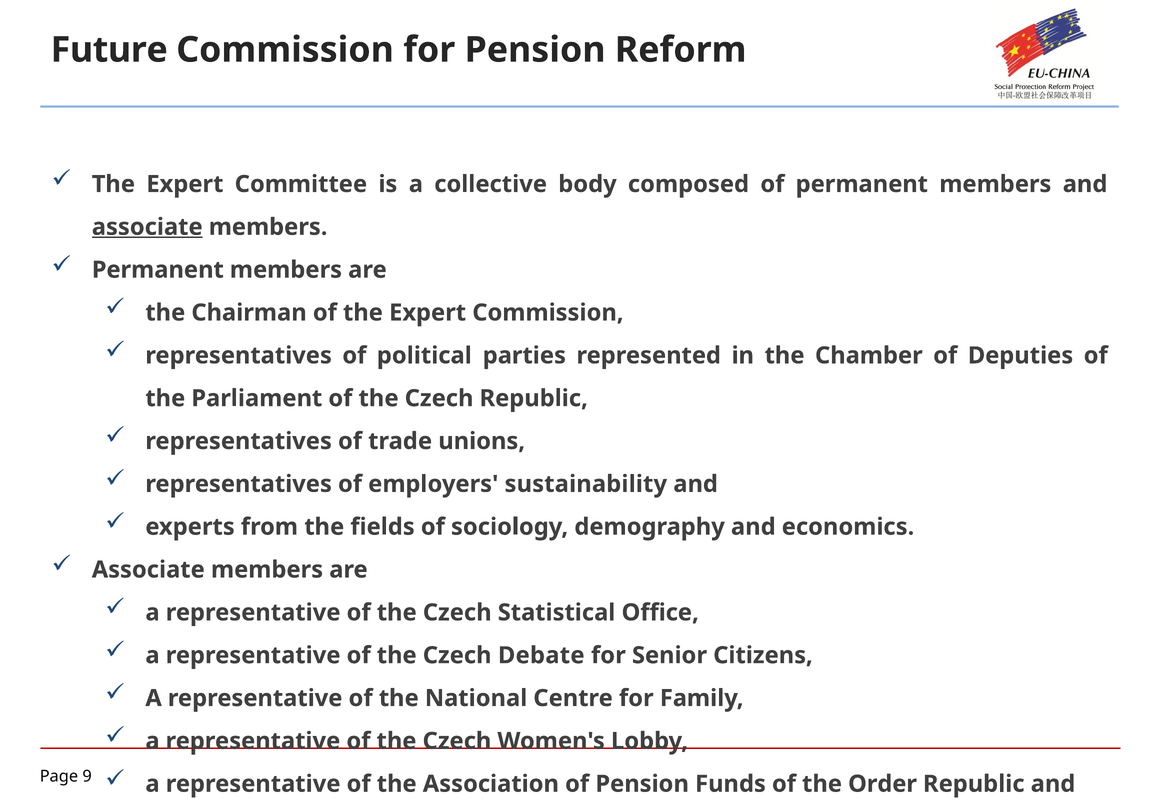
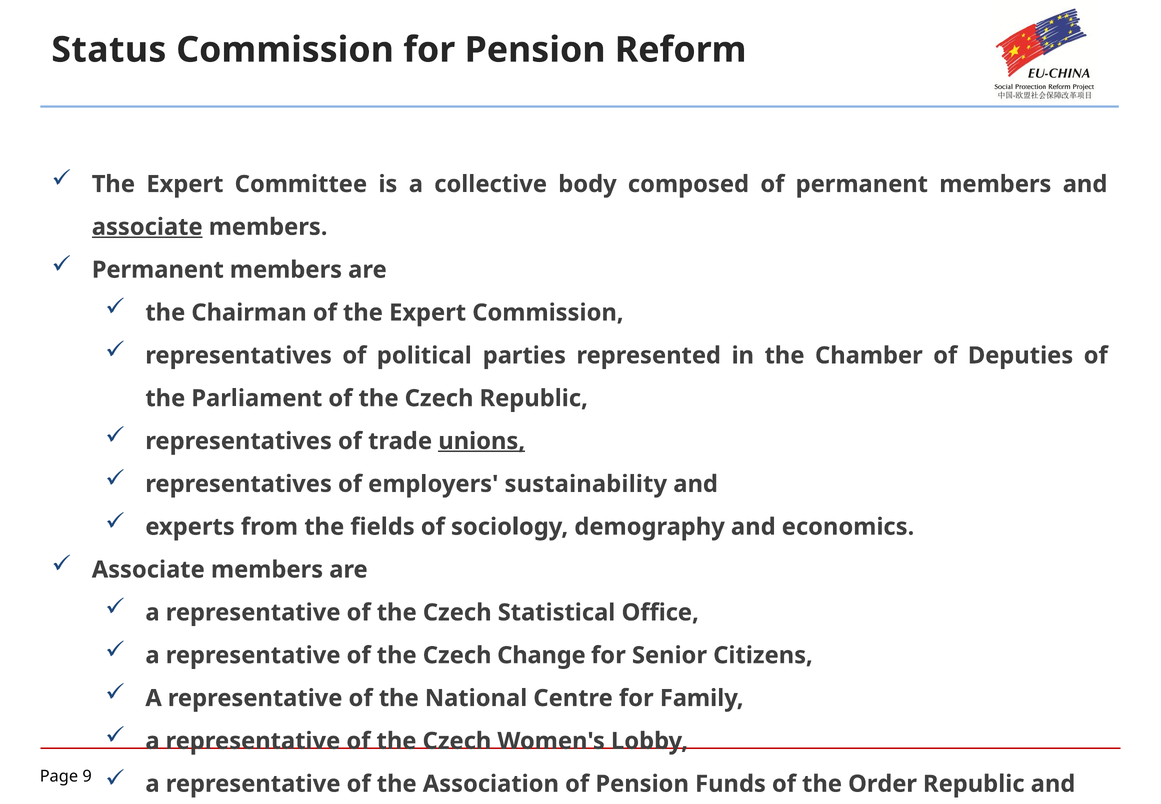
Future: Future -> Status (109, 50)
unions underline: none -> present (482, 441)
Debate: Debate -> Change (541, 655)
